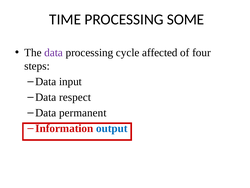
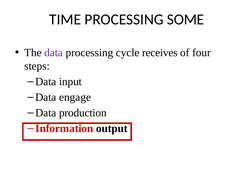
affected: affected -> receives (160, 52)
respect: respect -> engage (75, 97)
permanent: permanent -> production (83, 113)
output colour: blue -> black (112, 128)
